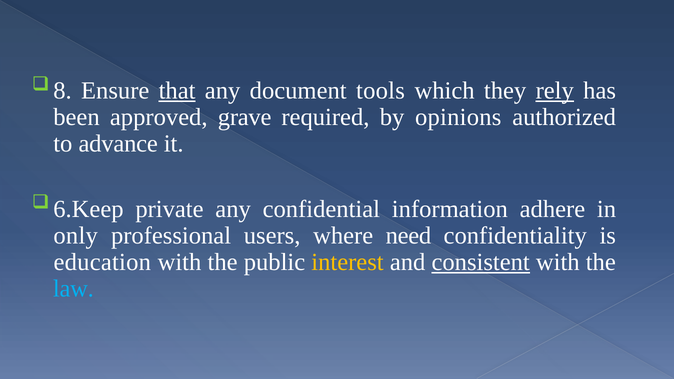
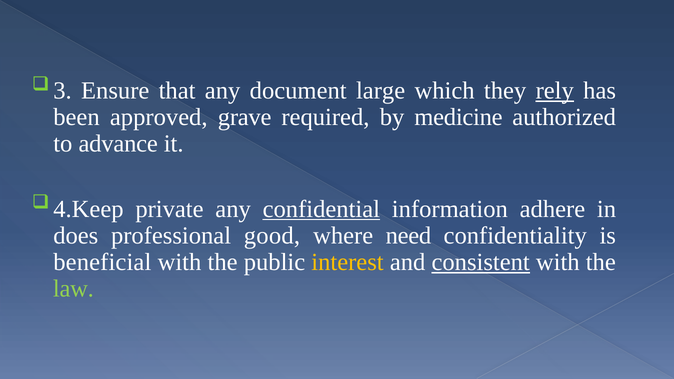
8: 8 -> 3 (63, 91)
that underline: present -> none (177, 91)
tools: tools -> large (381, 91)
opinions: opinions -> medicine (458, 117)
6.Keep: 6.Keep -> 4.Keep (88, 209)
confidential underline: none -> present (321, 209)
only: only -> does (76, 236)
users: users -> good (272, 236)
education: education -> beneficial (102, 262)
law colour: light blue -> light green (73, 289)
